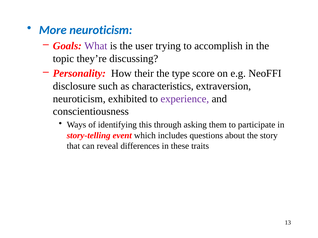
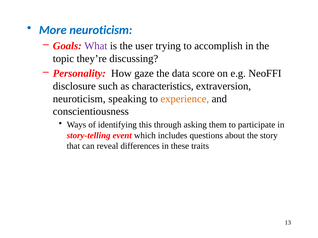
their: their -> gaze (144, 74)
type: type -> data (181, 74)
exhibited: exhibited -> speaking (128, 99)
experience colour: purple -> orange (185, 99)
